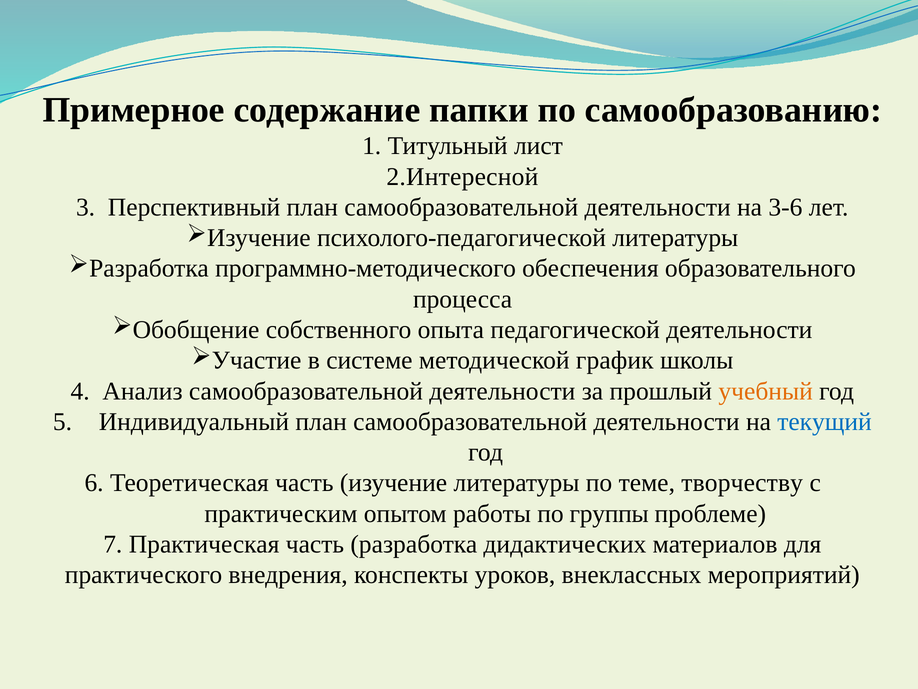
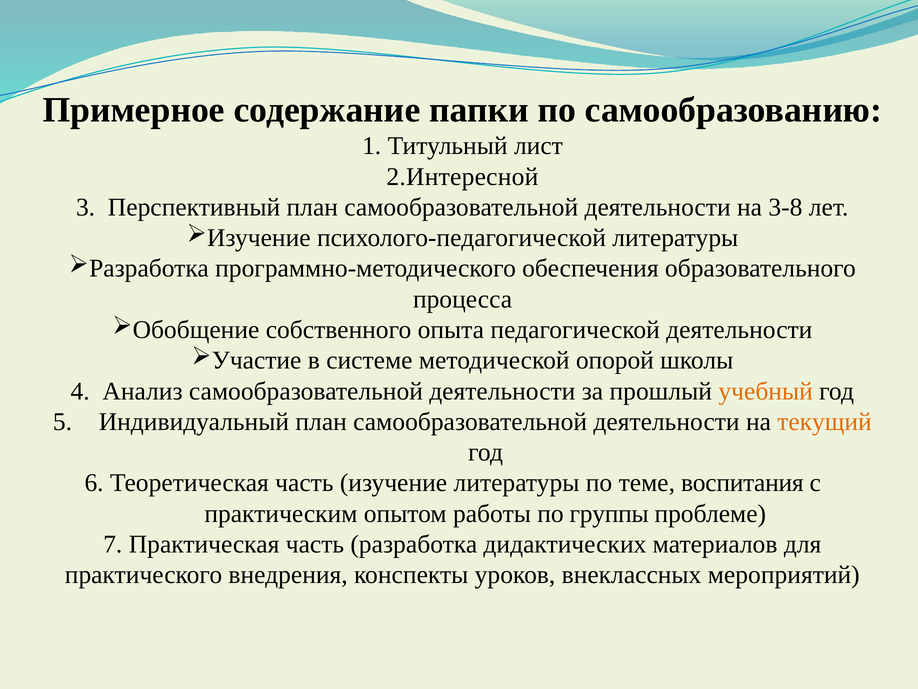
3-6: 3-6 -> 3-8 (785, 207)
график: график -> опорой (615, 360)
текущий colour: blue -> orange (825, 421)
творчеству: творчеству -> воспитания (742, 483)
